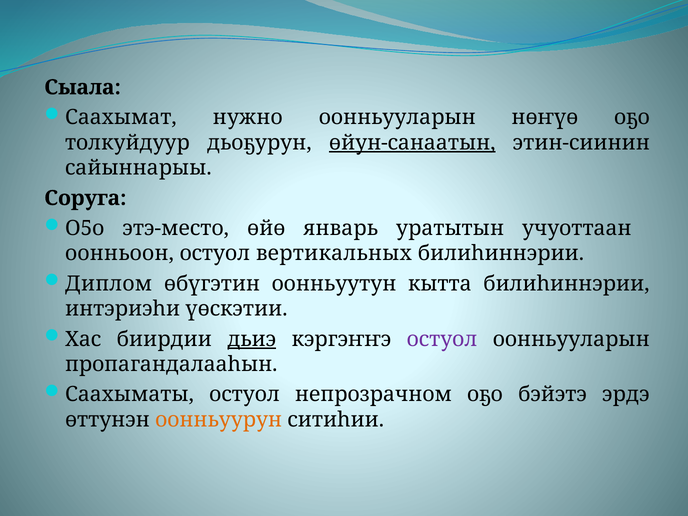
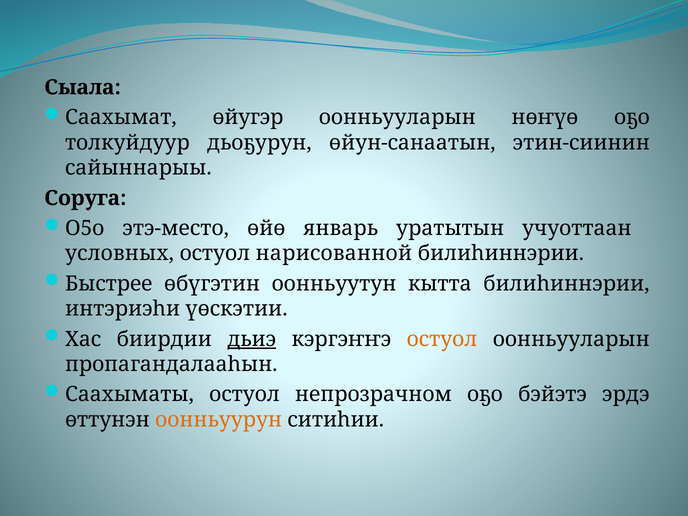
нужно: нужно -> өйугэр (248, 118)
өйун-санаатын underline: present -> none (412, 143)
оонньоон: оонньоон -> условных (120, 254)
вертикальных: вертикальных -> нарисованной (334, 254)
Диплом: Диплом -> Быстрее (109, 284)
остуол colour: purple -> orange (442, 339)
